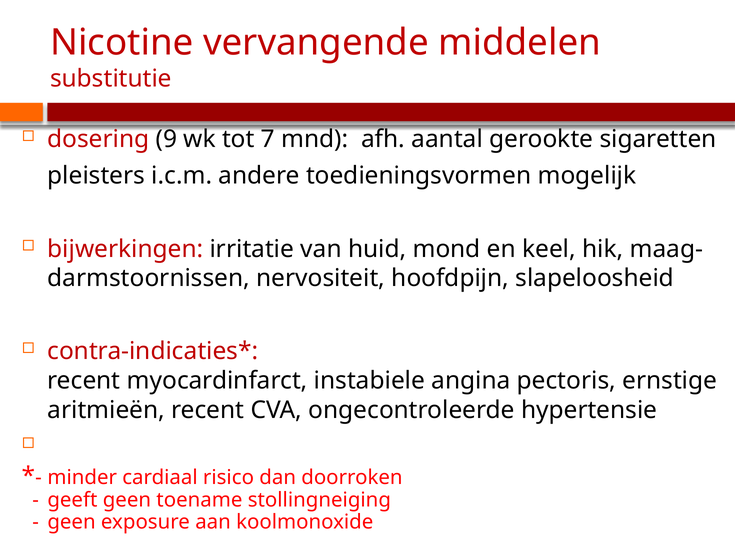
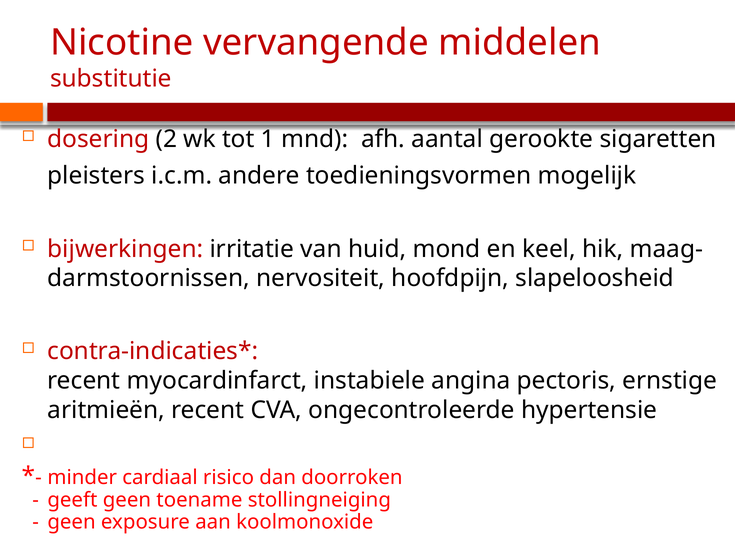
9: 9 -> 2 (166, 139)
7: 7 -> 1 (268, 139)
